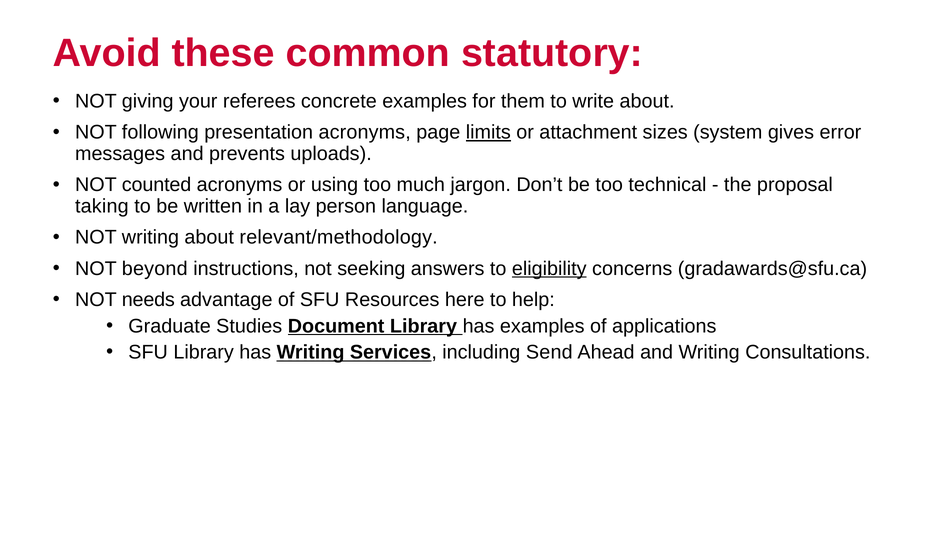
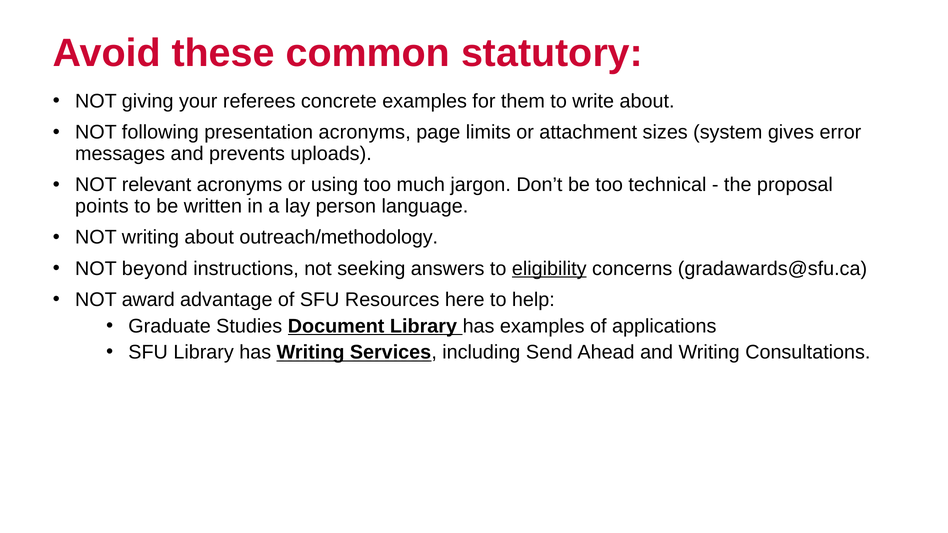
limits underline: present -> none (488, 132)
counted: counted -> relevant (157, 185)
taking: taking -> points (102, 206)
relevant/methodology: relevant/methodology -> outreach/methodology (339, 237)
needs: needs -> award (148, 300)
